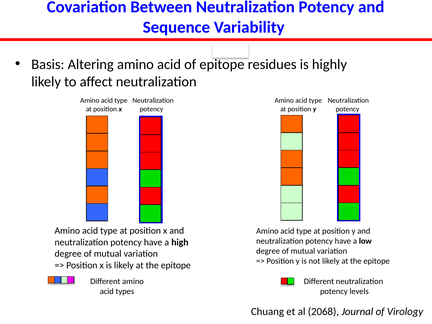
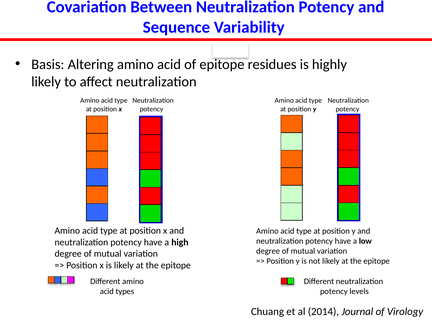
2068: 2068 -> 2014 (323, 312)
